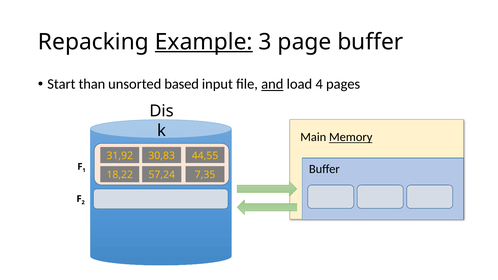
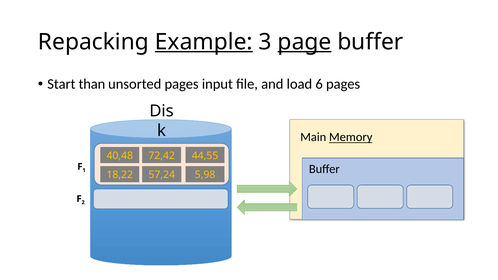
page underline: none -> present (305, 42)
unsorted based: based -> pages (182, 84)
and underline: present -> none (272, 84)
4: 4 -> 6 (319, 84)
30,83: 30,83 -> 72,42 (162, 156)
31,92: 31,92 -> 40,48 (120, 156)
7,35: 7,35 -> 5,98 (205, 175)
